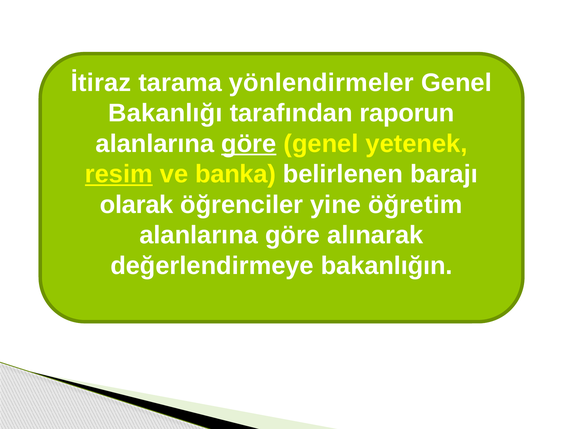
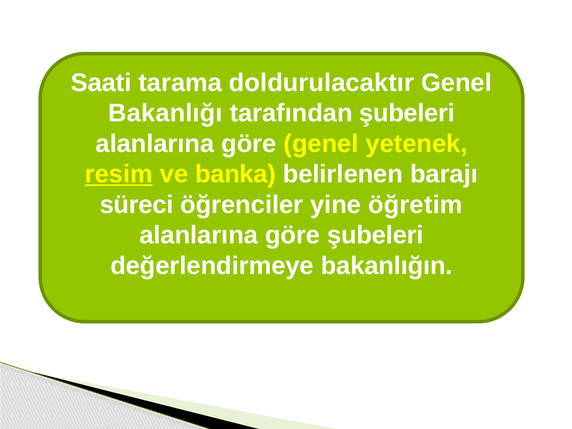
İtiraz: İtiraz -> Saati (101, 83)
yönlendirmeler: yönlendirmeler -> doldurulacaktır (321, 83)
tarafından raporun: raporun -> şubeleri (407, 113)
göre underline: present -> none (249, 144)
olarak: olarak -> süreci (137, 205)
göre alınarak: alınarak -> şubeleri (375, 235)
